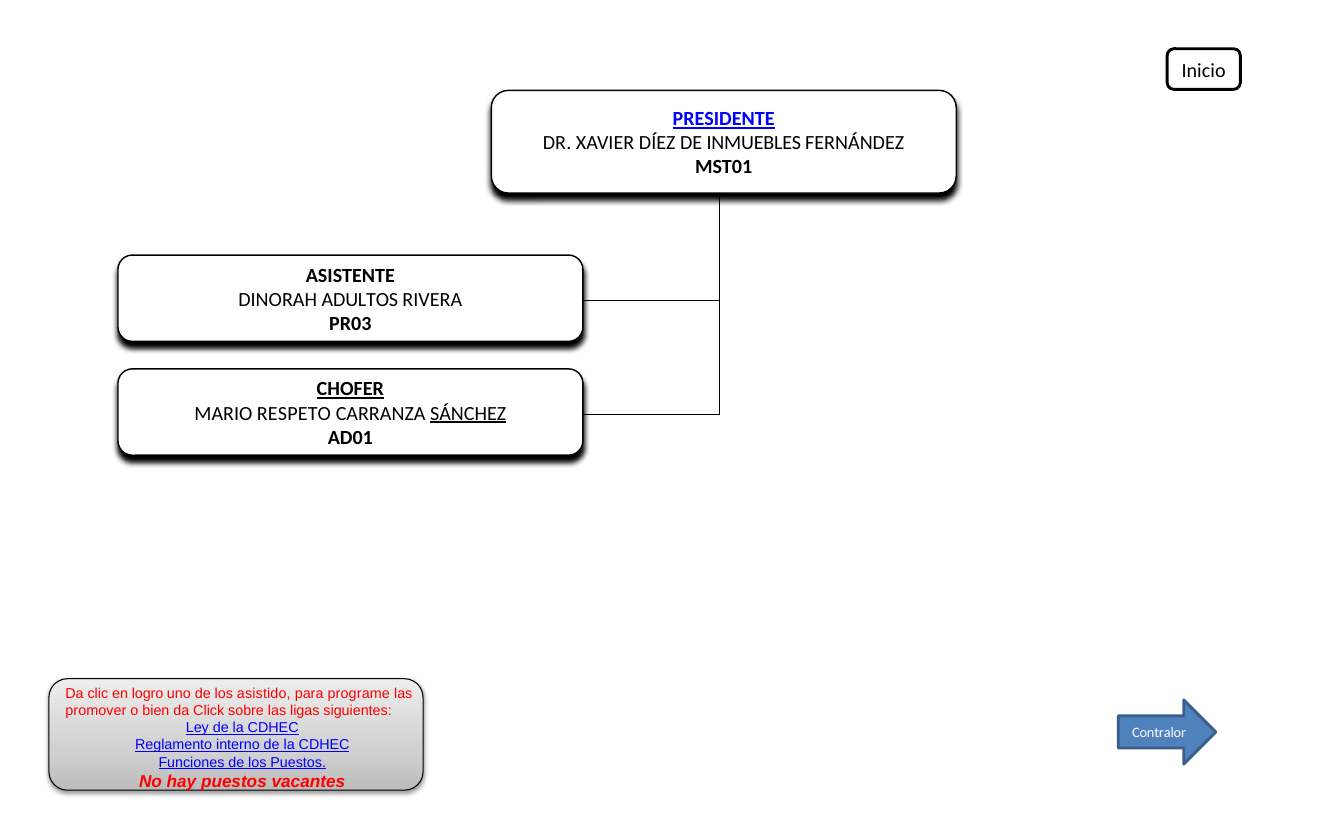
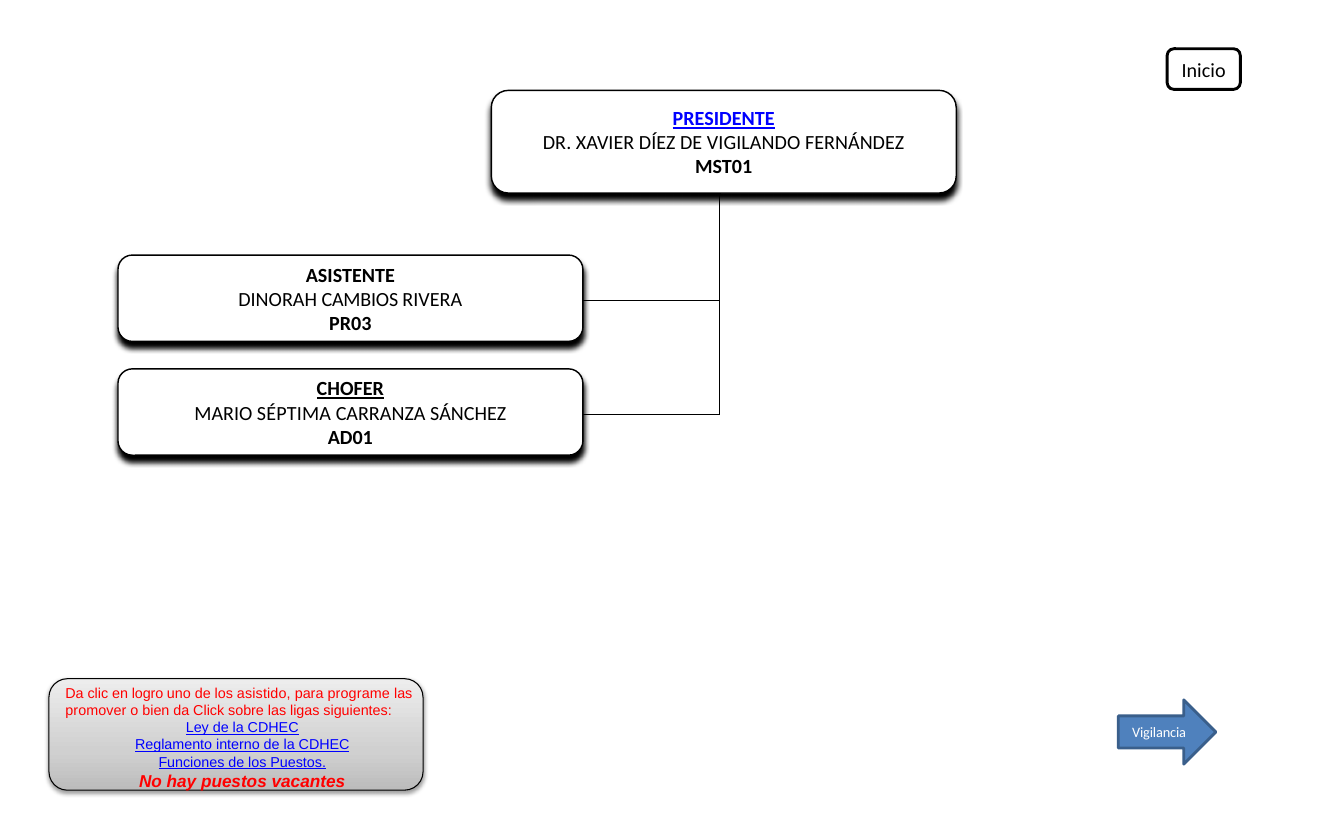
INMUEBLES: INMUEBLES -> VIGILANDO (754, 143)
ADULTOS: ADULTOS -> CAMBIOS (360, 300)
RESPETO: RESPETO -> SÉPTIMA (294, 414)
SÁNCHEZ underline: present -> none (468, 414)
Contralor: Contralor -> Vigilancia (1159, 733)
